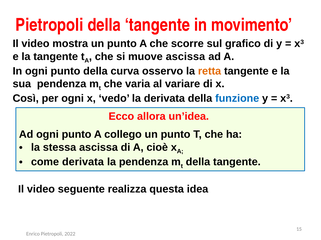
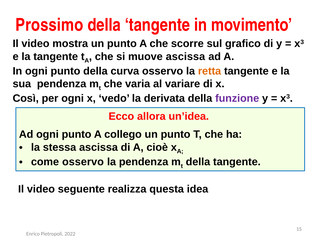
Pietropoli: Pietropoli -> Prossimo (49, 25)
funzione colour: blue -> purple (237, 99)
come derivata: derivata -> osservo (83, 162)
